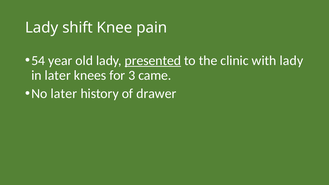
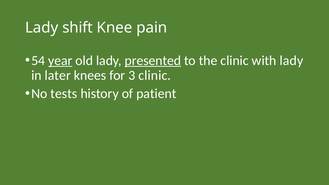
year underline: none -> present (60, 61)
3 came: came -> clinic (155, 75)
No later: later -> tests (64, 94)
drawer: drawer -> patient (156, 94)
